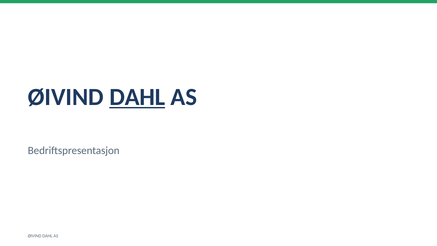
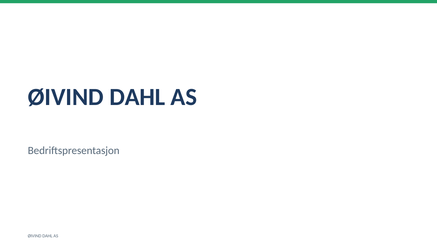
DAHL underline: present -> none (137, 97)
